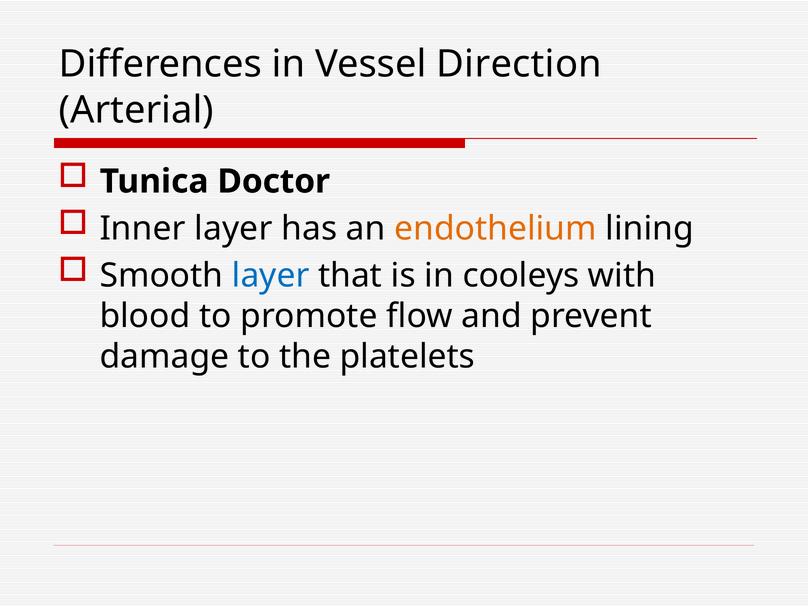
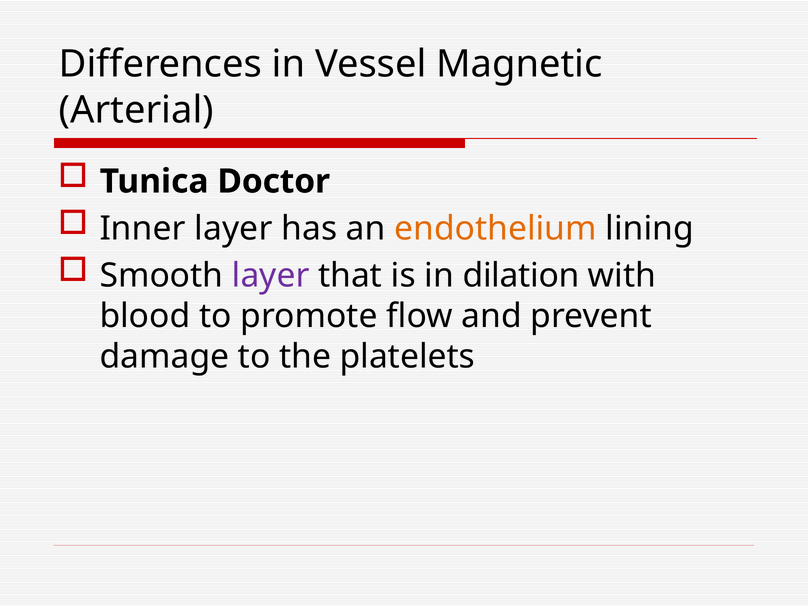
Direction: Direction -> Magnetic (519, 64)
layer colour: blue -> purple (271, 276)
cooleys: cooleys -> dilation (521, 276)
